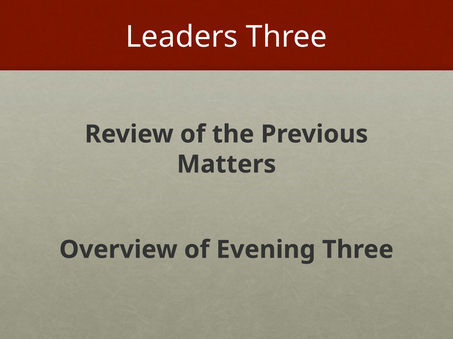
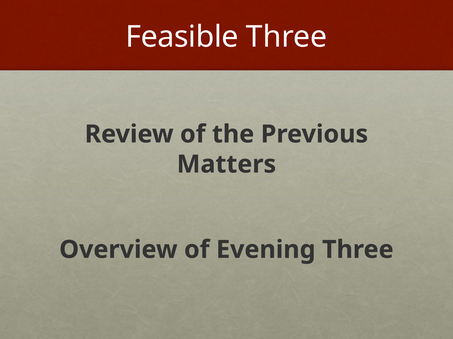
Leaders: Leaders -> Feasible (182, 37)
